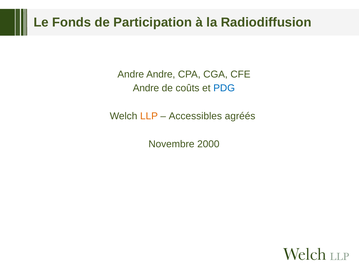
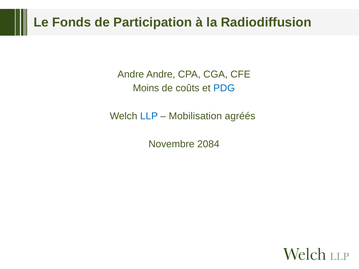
Andre: Andre -> Moins (146, 88)
LLP colour: orange -> blue (149, 116)
Accessibles: Accessibles -> Mobilisation (195, 116)
2000: 2000 -> 2084 (208, 144)
